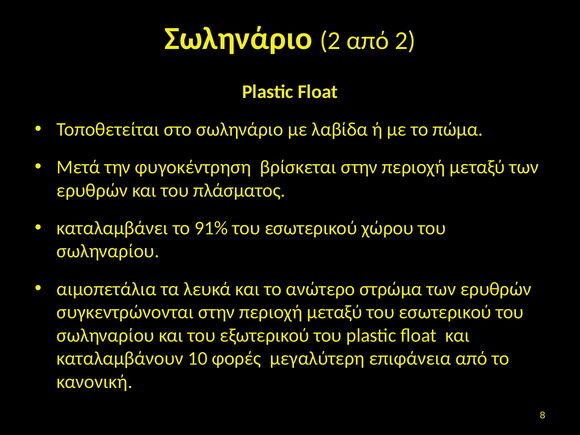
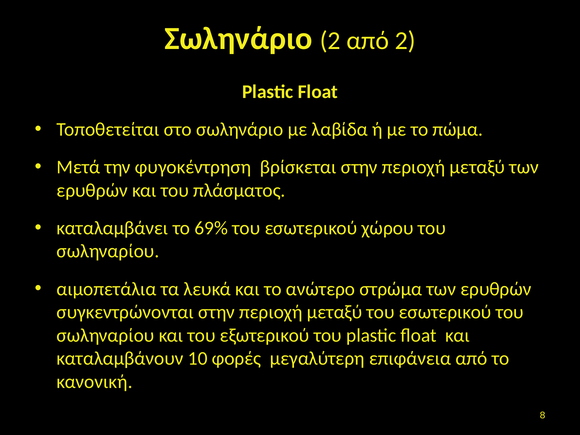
91%: 91% -> 69% (211, 228)
